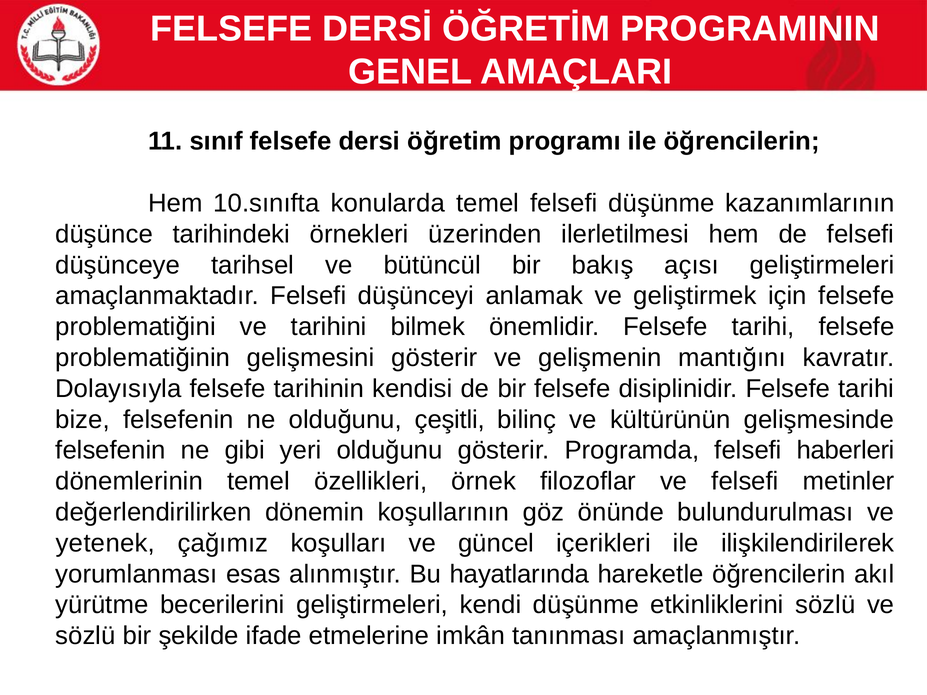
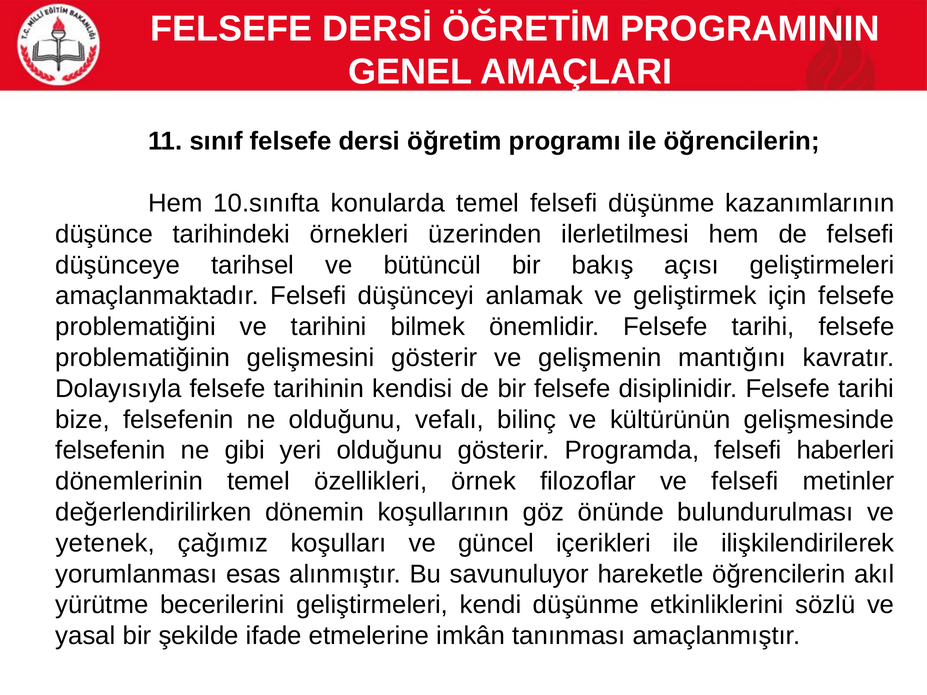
çeşitli: çeşitli -> vefalı (450, 420)
hayatlarında: hayatlarında -> savunuluyor (519, 574)
sözlü: sözlü -> yasal (85, 636)
